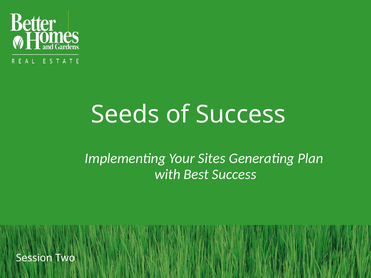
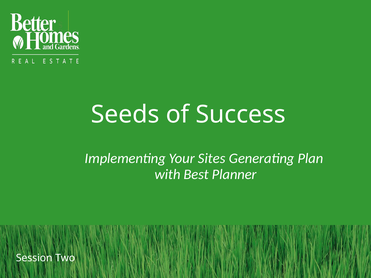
Best Success: Success -> Planner (234, 175)
